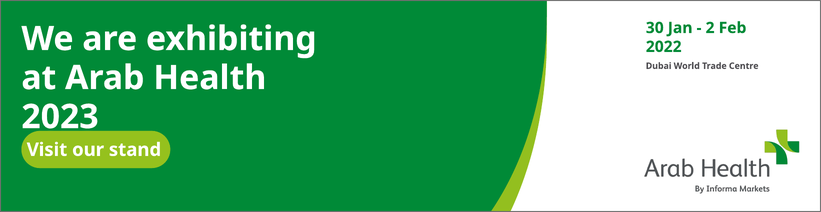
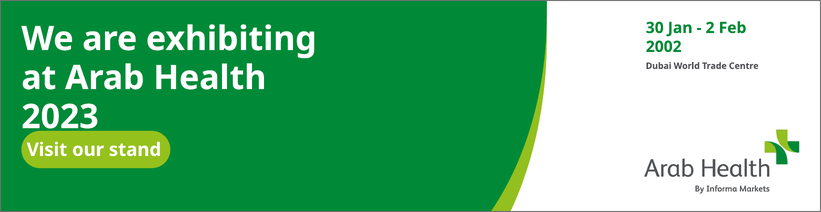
2022: 2022 -> 2002 (664, 47)
